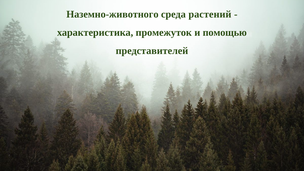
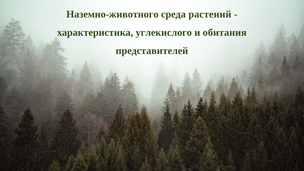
промежуток: промежуток -> углекислого (164, 32)
помощью: помощью -> обитания (225, 32)
